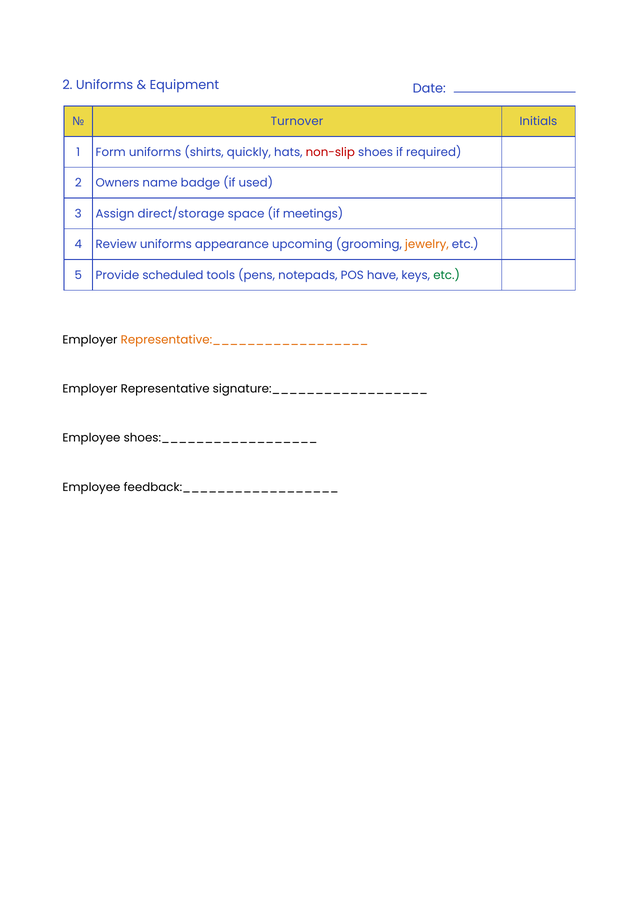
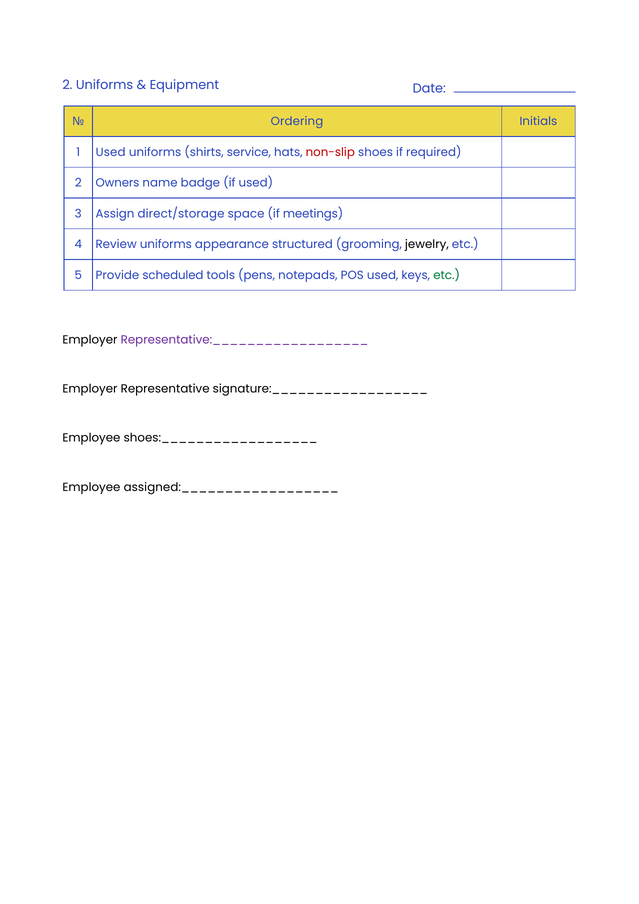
Turnover: Turnover -> Ordering (297, 122)
1 Form: Form -> Used (111, 152)
quickly: quickly -> service (249, 152)
upcoming: upcoming -> structured (302, 244)
jewelry colour: orange -> black (427, 244)
POS have: have -> used (383, 275)
Representative:__________________ colour: orange -> purple (245, 340)
feedback:__________________: feedback:__________________ -> assigned:__________________ (231, 487)
